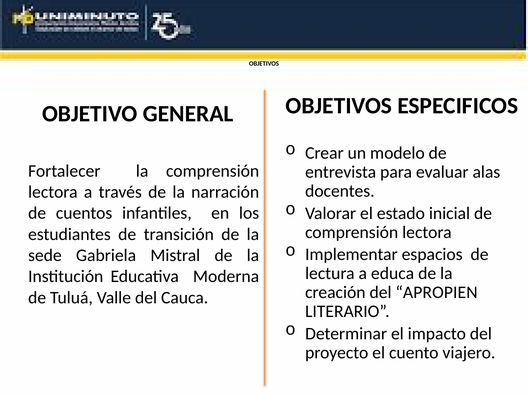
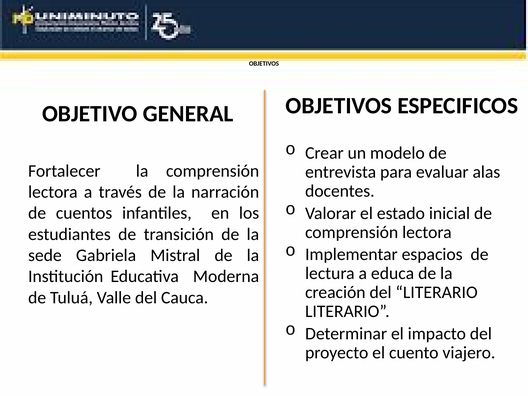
del APROPIEN: APROPIEN -> LITERARIO (437, 292)
